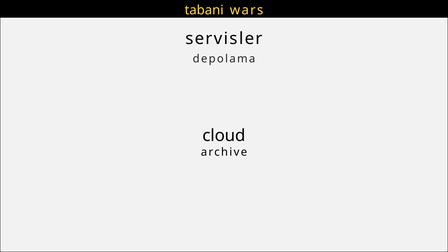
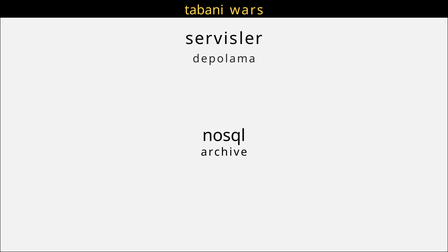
cloud: cloud -> nosql (224, 136)
